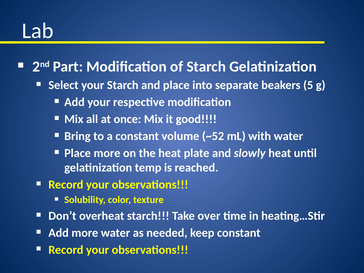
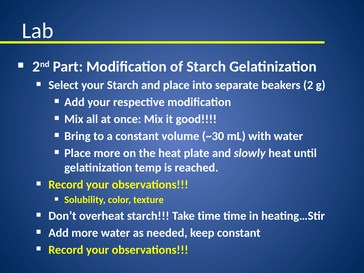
5: 5 -> 2 (308, 85)
~52: ~52 -> ~30 (213, 136)
Take over: over -> time (209, 216)
